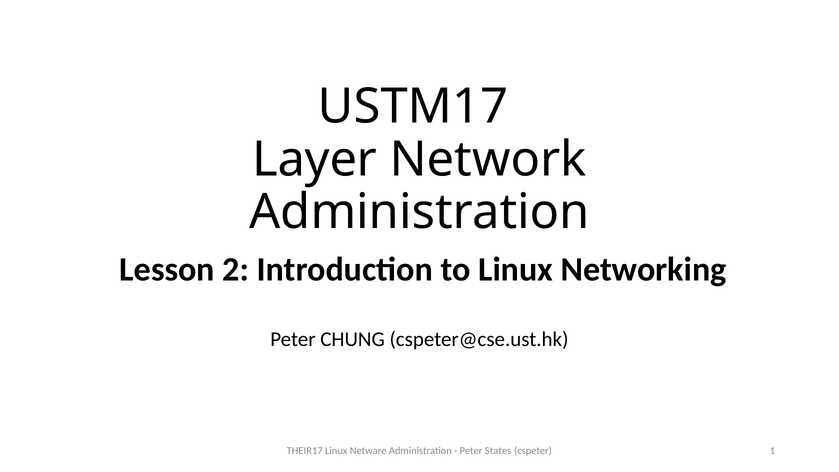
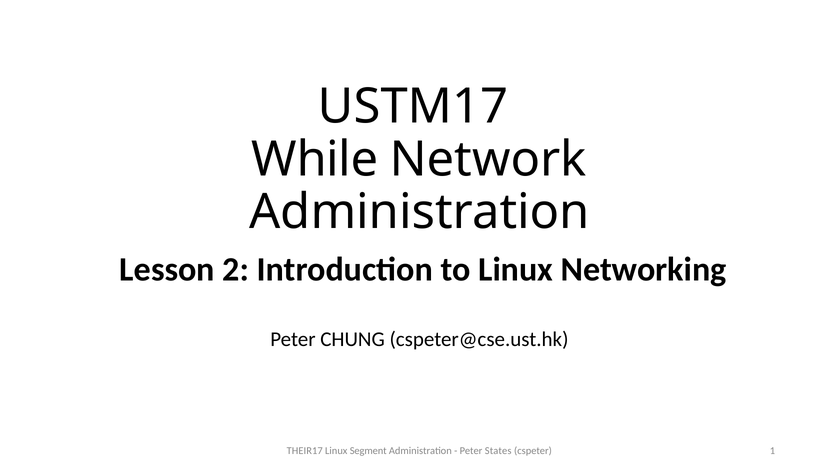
Layer: Layer -> While (315, 159)
Netware: Netware -> Segment (368, 451)
